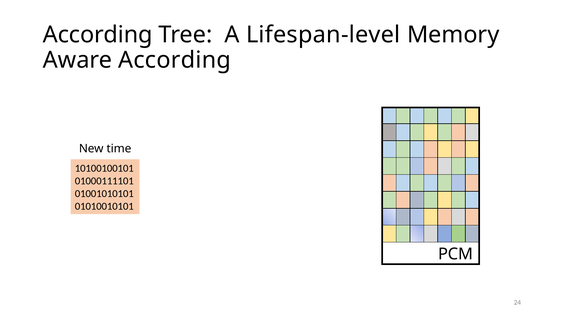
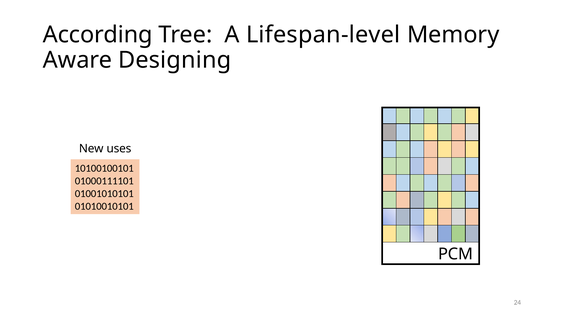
Aware According: According -> Designing (175, 60)
time: time -> uses (119, 149)
